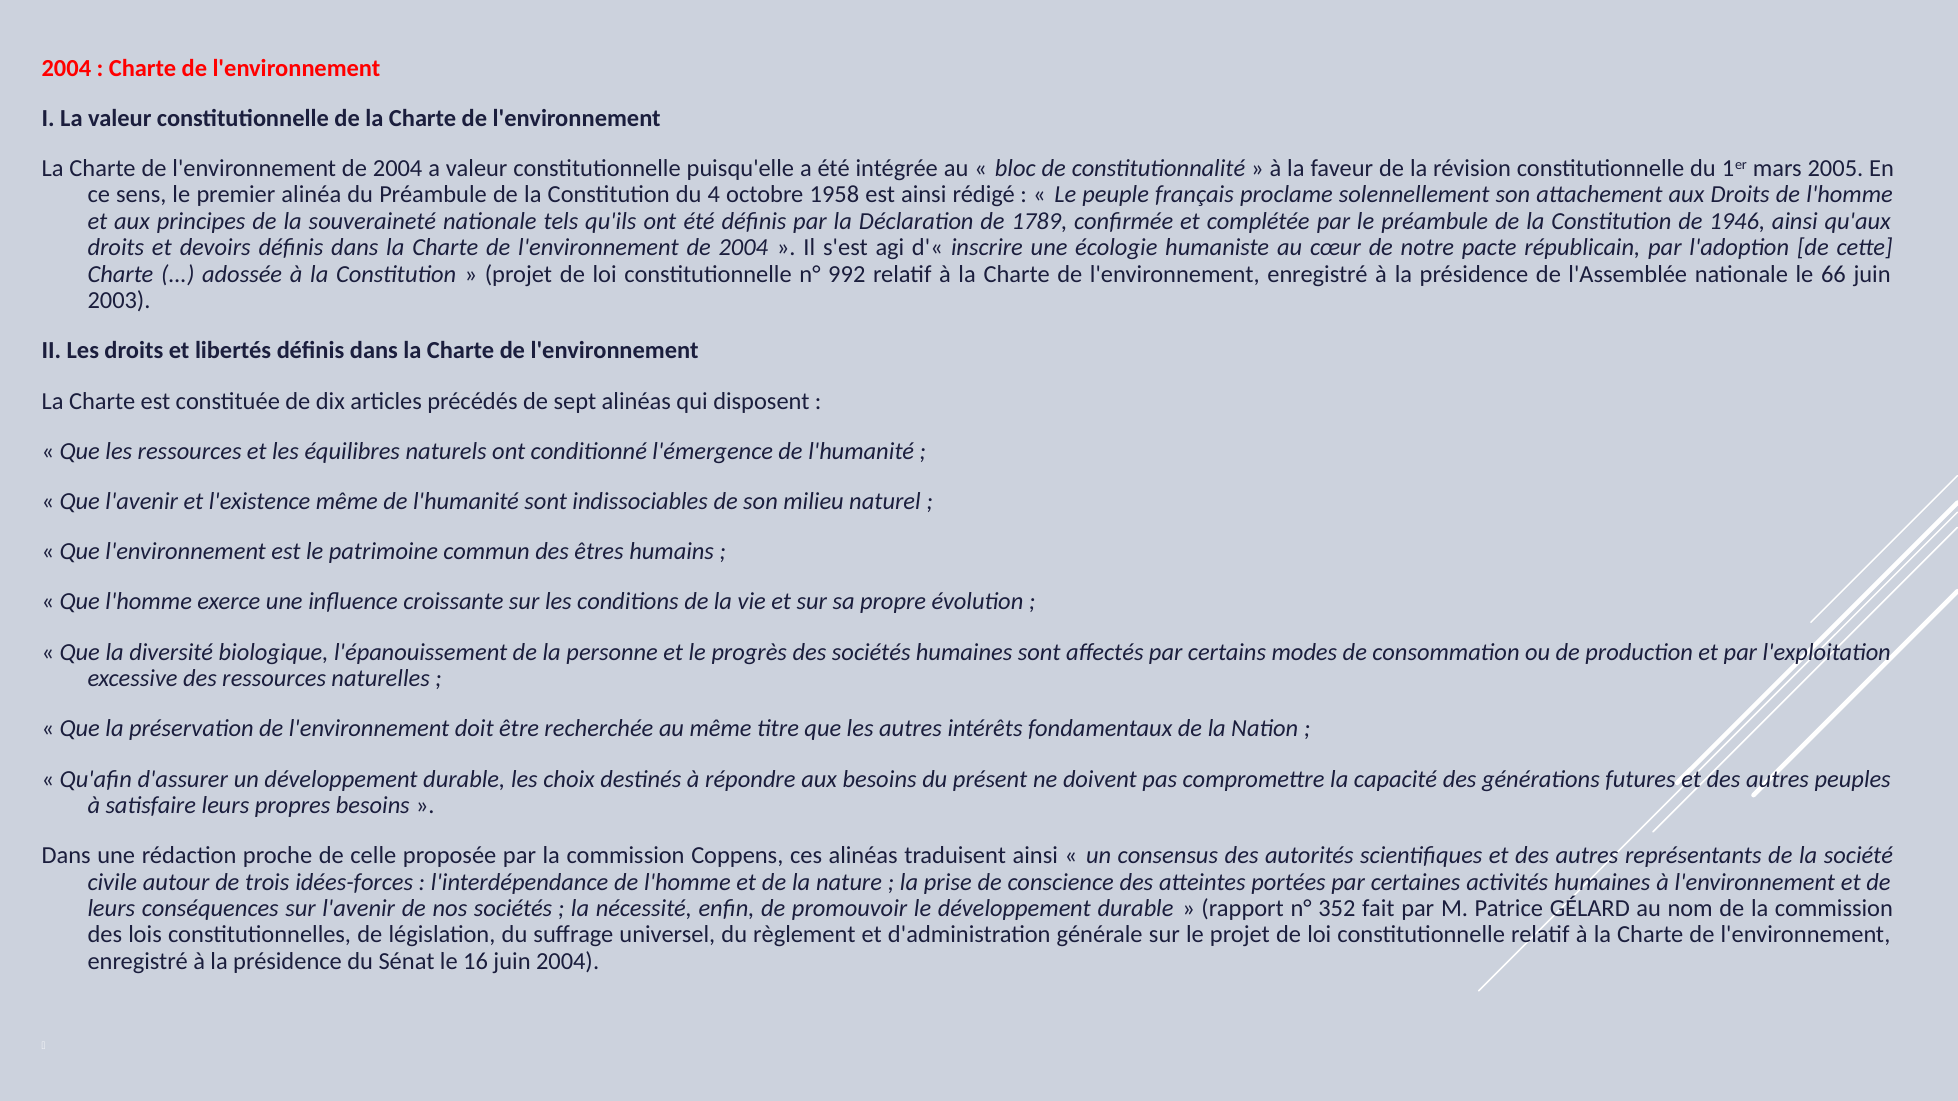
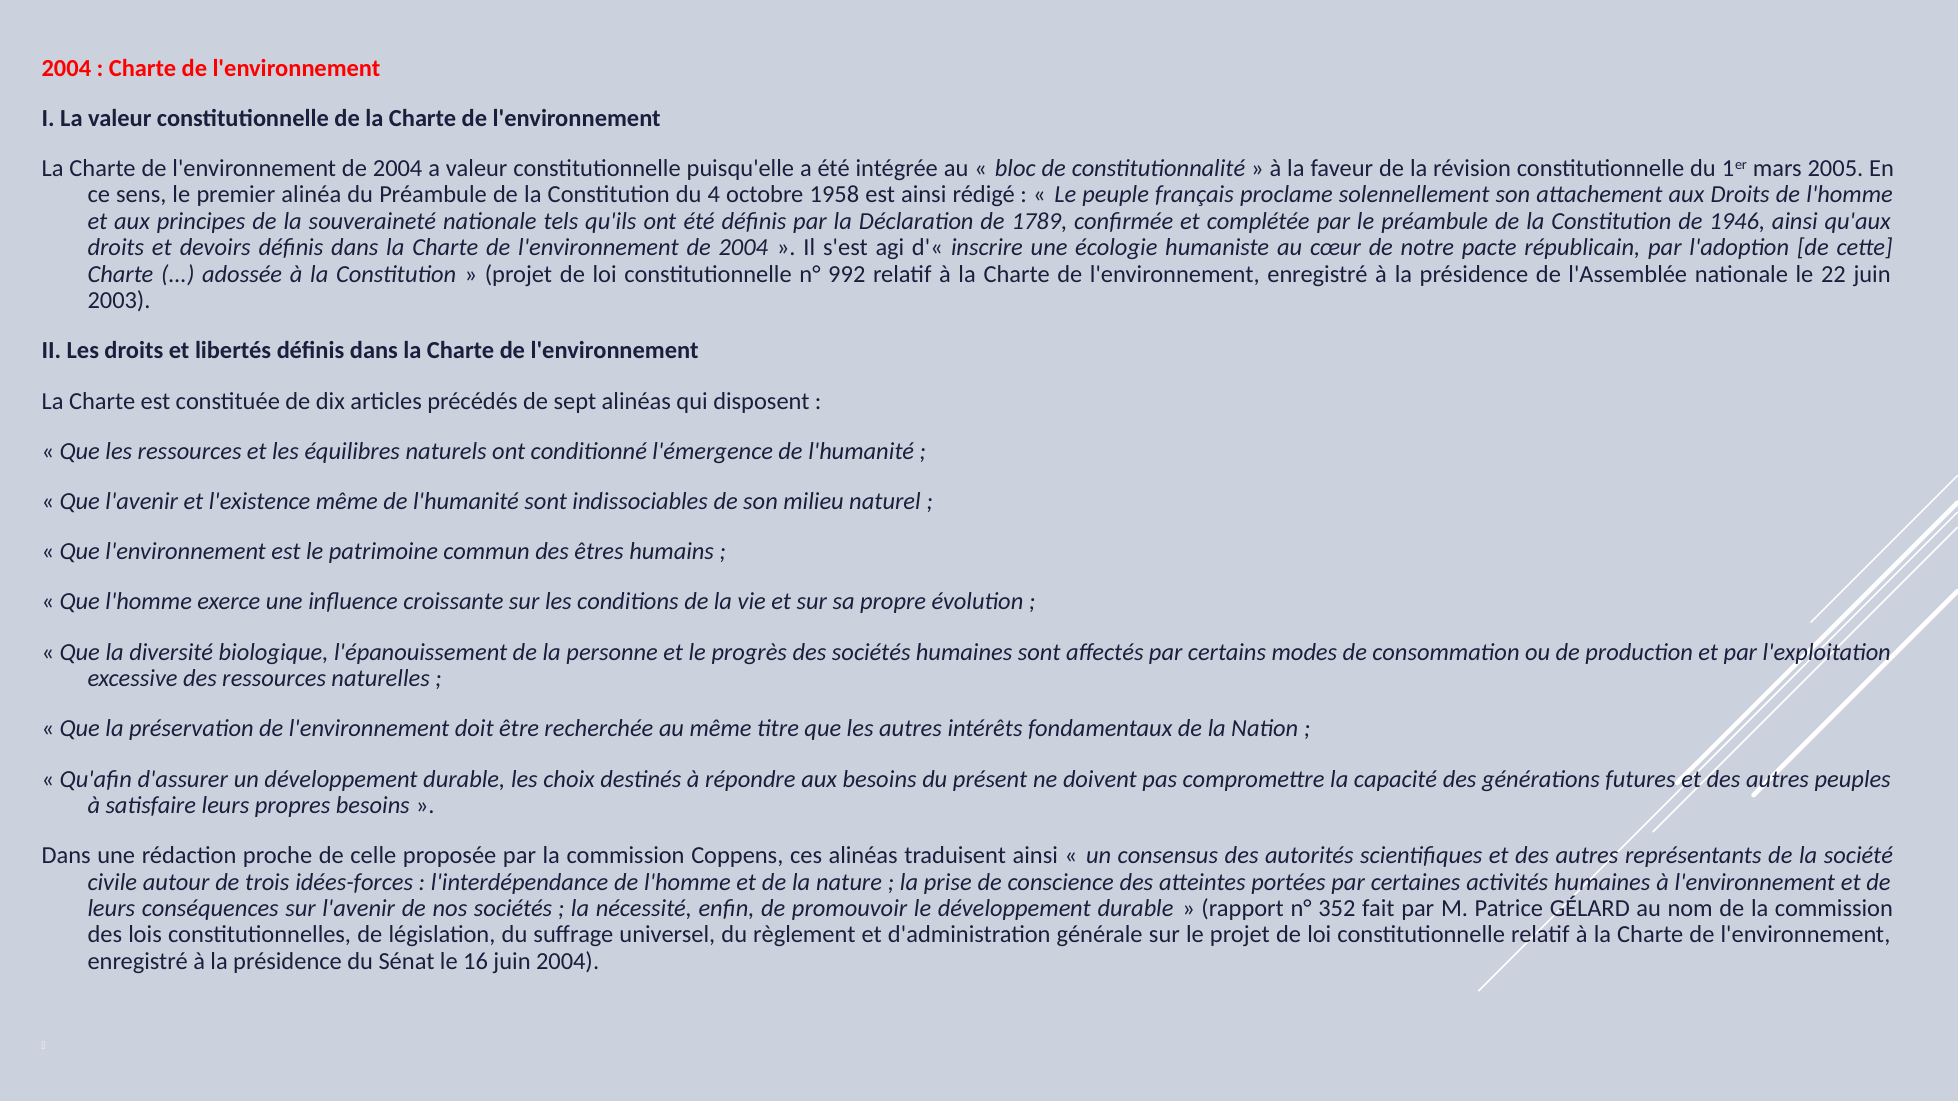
66: 66 -> 22 (1834, 274)
